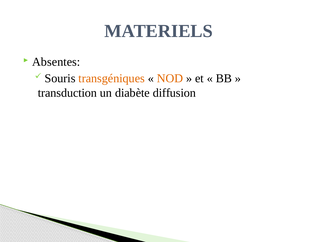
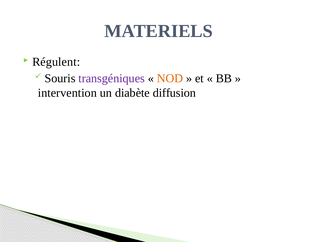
Absentes: Absentes -> Régulent (56, 62)
transgéniques colour: orange -> purple (112, 78)
transduction: transduction -> intervention (67, 93)
